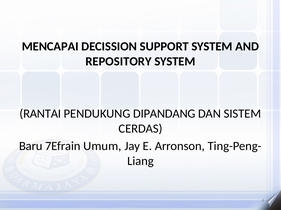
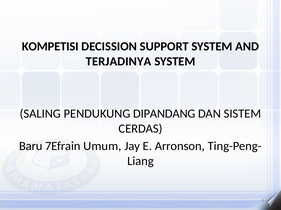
MENCAPAI: MENCAPAI -> KOMPETISI (50, 47)
REPOSITORY: REPOSITORY -> TERJADINYA (118, 62)
RANTAI: RANTAI -> SALING (40, 114)
